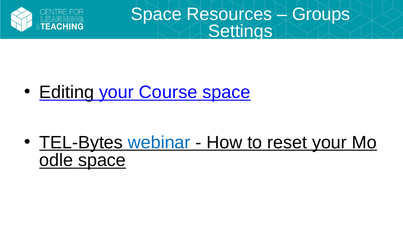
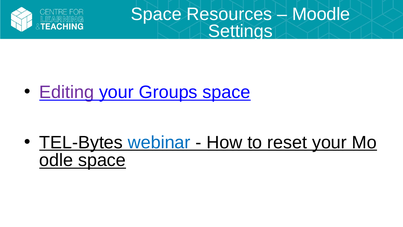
Groups: Groups -> Moodle (321, 14)
Editing colour: black -> purple (67, 92)
Course: Course -> Groups (168, 92)
